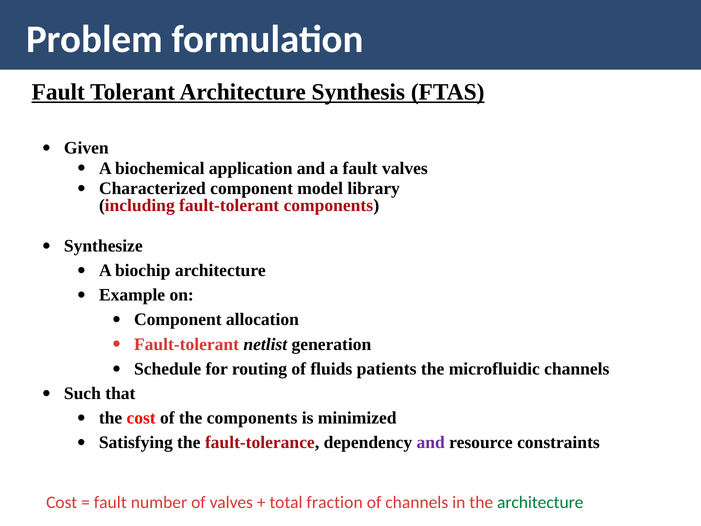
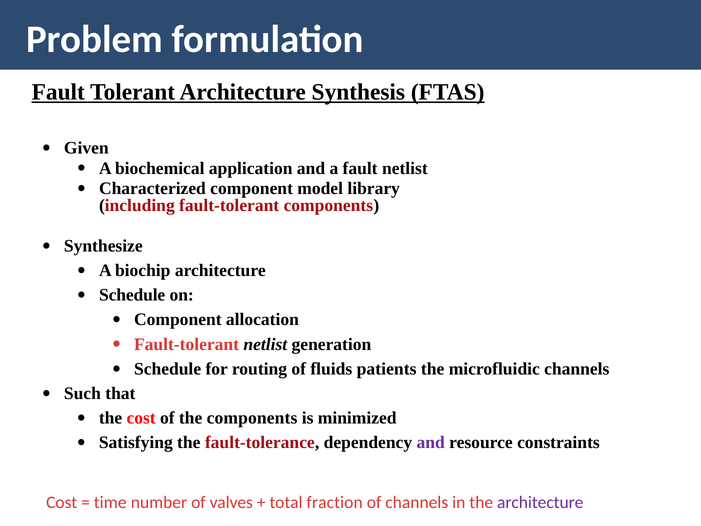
fault valves: valves -> netlist (405, 168)
Example: Example -> Schedule (132, 295)
fault: fault -> time (110, 502)
architecture colour: green -> purple (540, 502)
